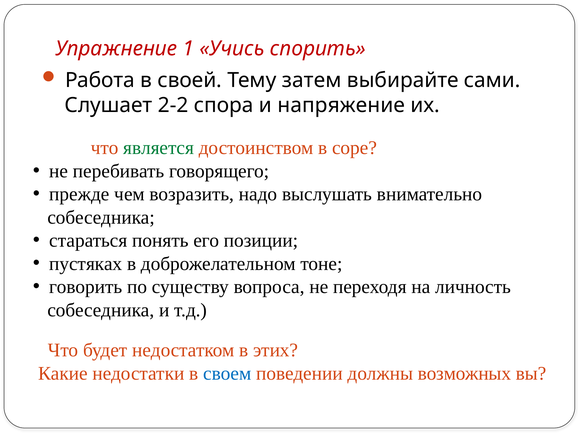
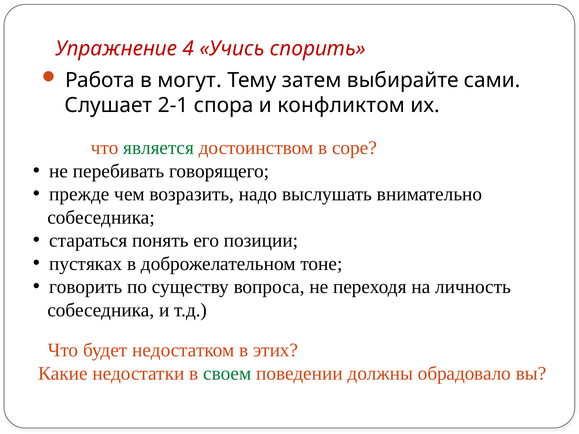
1: 1 -> 4 (188, 48)
своей: своей -> могут (190, 80)
2-2: 2-2 -> 2-1 (173, 105)
напряжение: напряжение -> конфликтом (341, 105)
своем colour: blue -> green (227, 374)
возможных: возможных -> обрадовало (464, 374)
